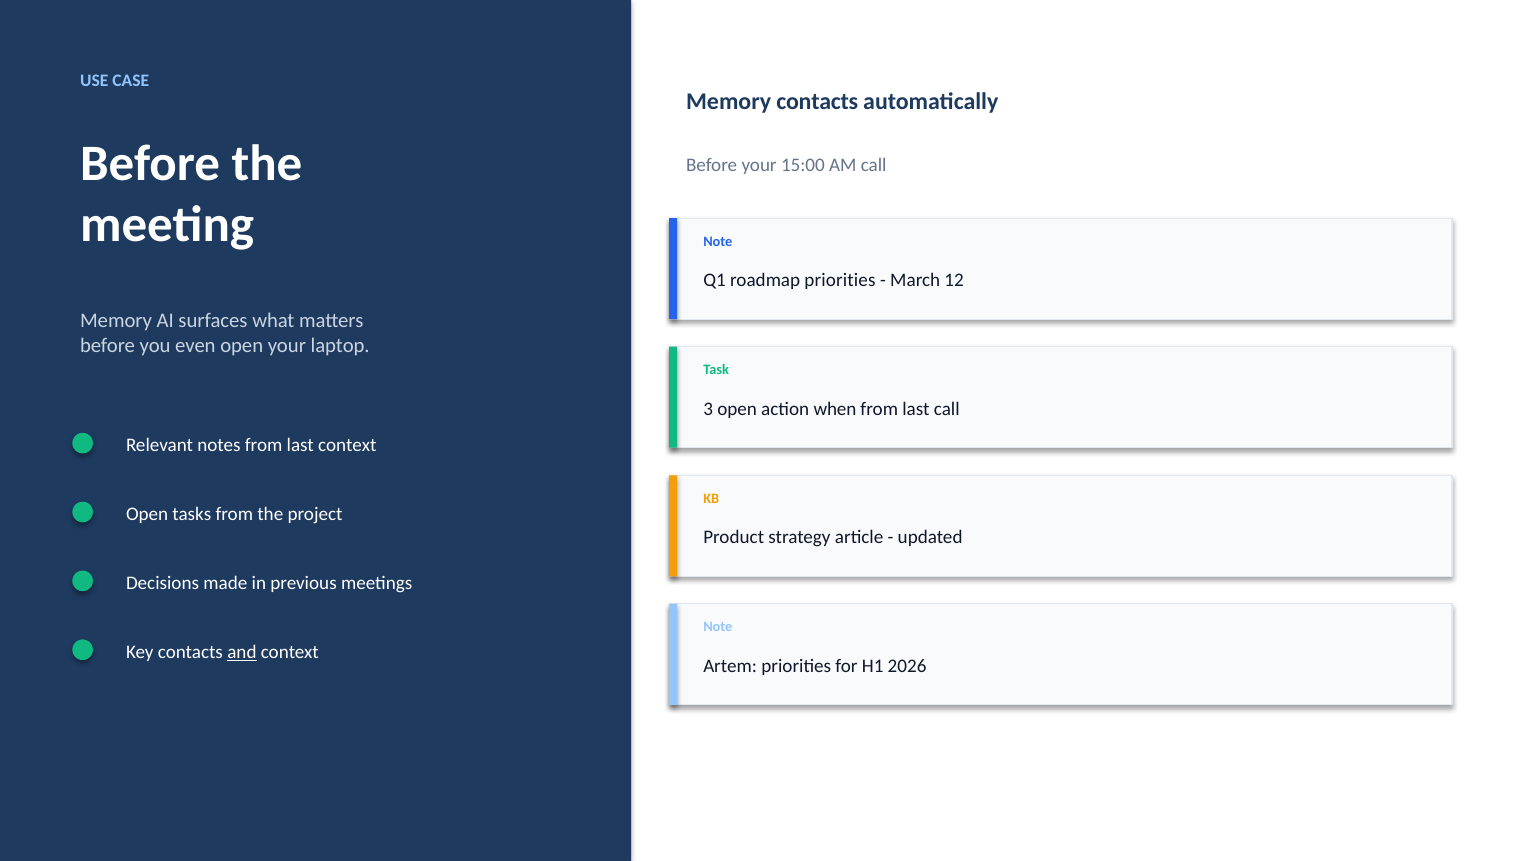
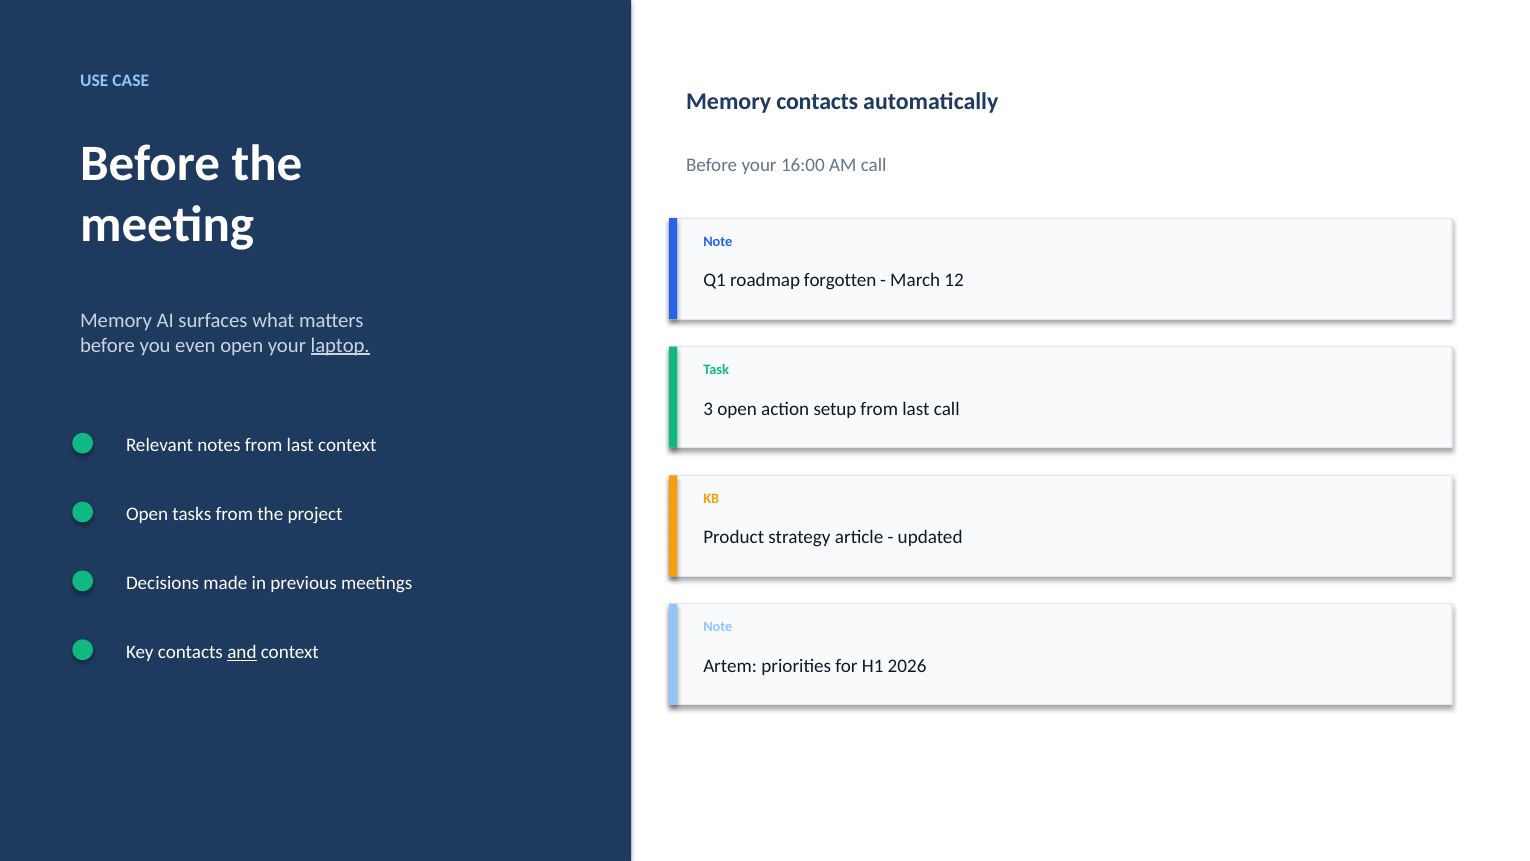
15:00: 15:00 -> 16:00 (803, 165)
roadmap priorities: priorities -> forgotten (840, 280)
laptop underline: none -> present (340, 345)
when: when -> setup (835, 409)
